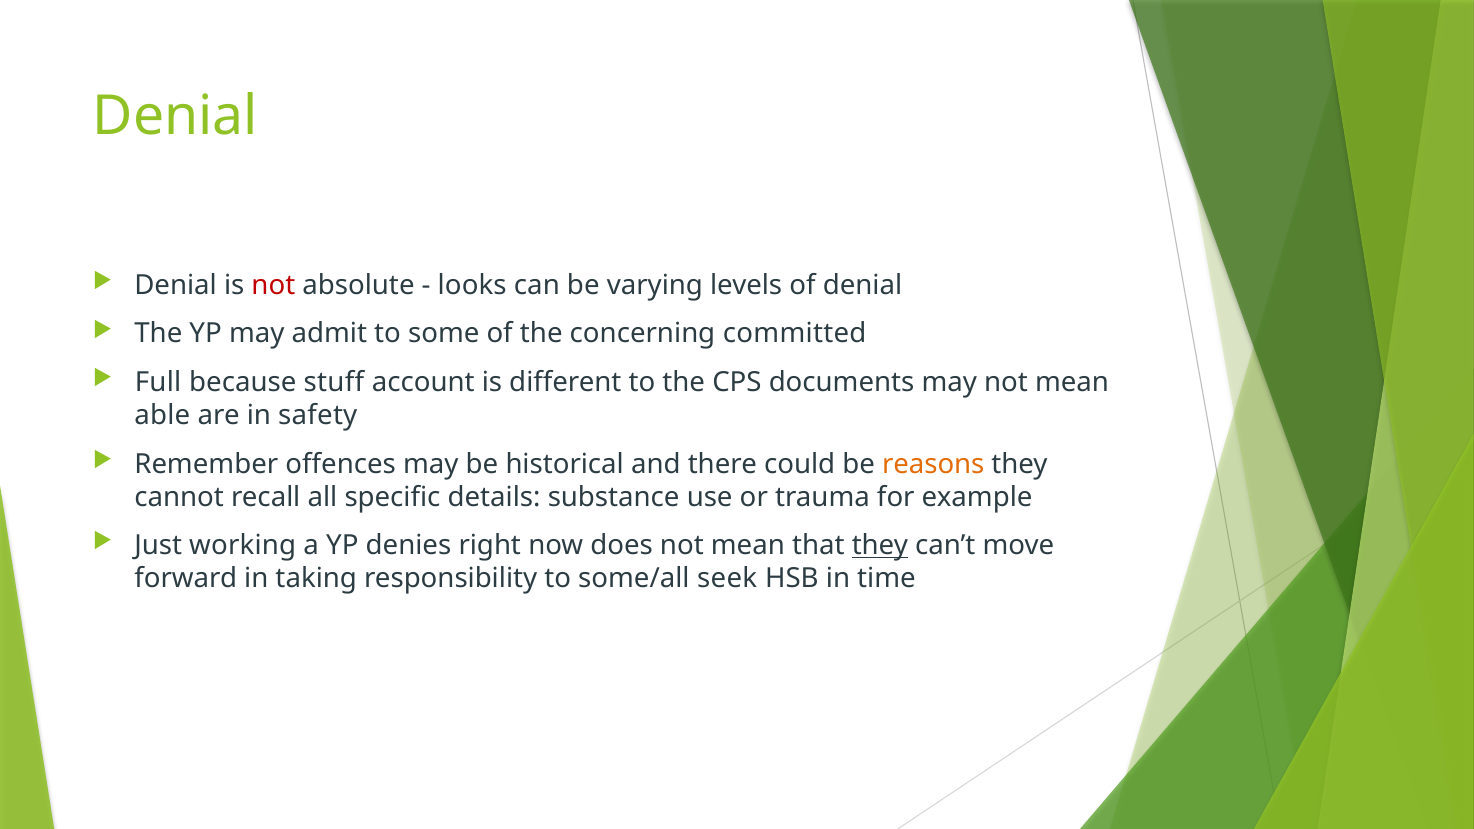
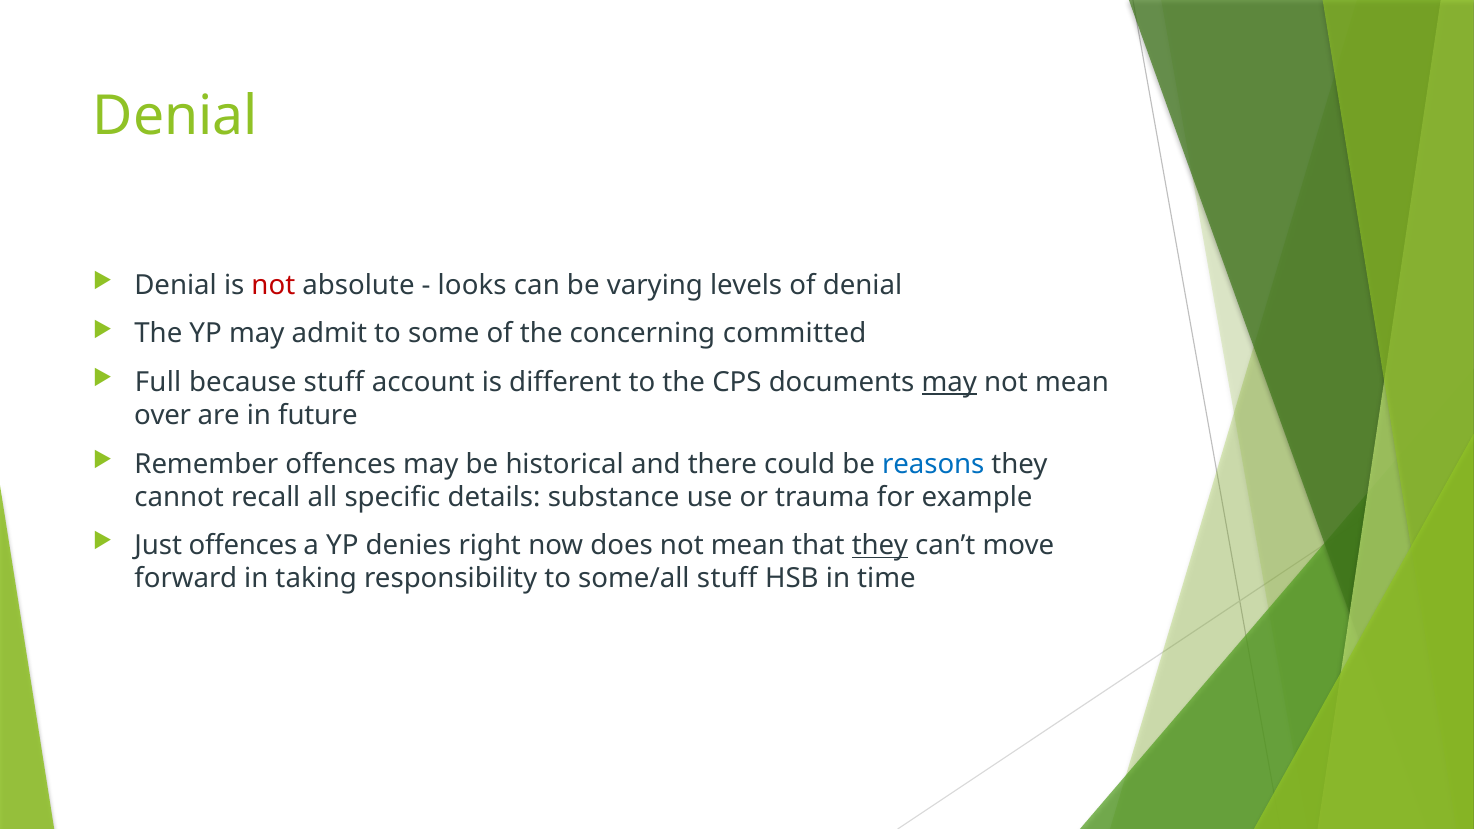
may underline: none -> present (949, 382)
able: able -> over (163, 415)
safety: safety -> future (318, 415)
reasons colour: orange -> blue (933, 464)
Just working: working -> offences (243, 546)
some/all seek: seek -> stuff (727, 579)
